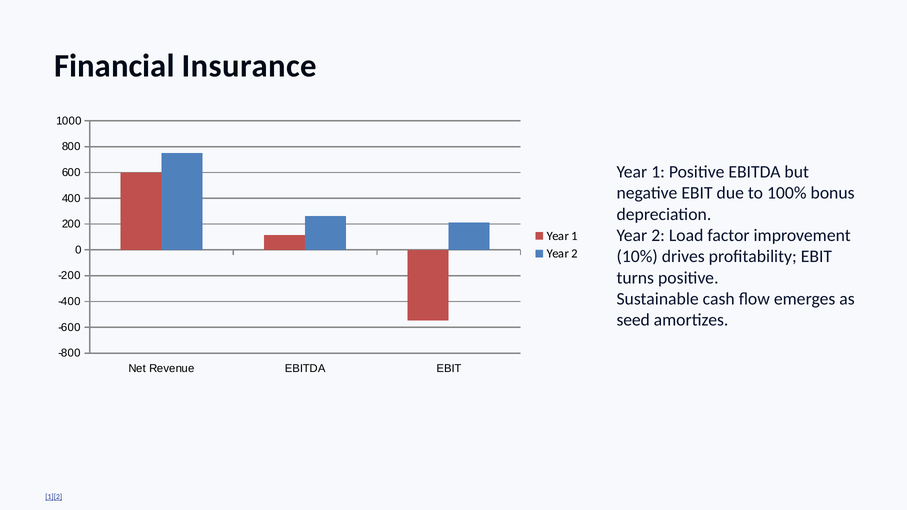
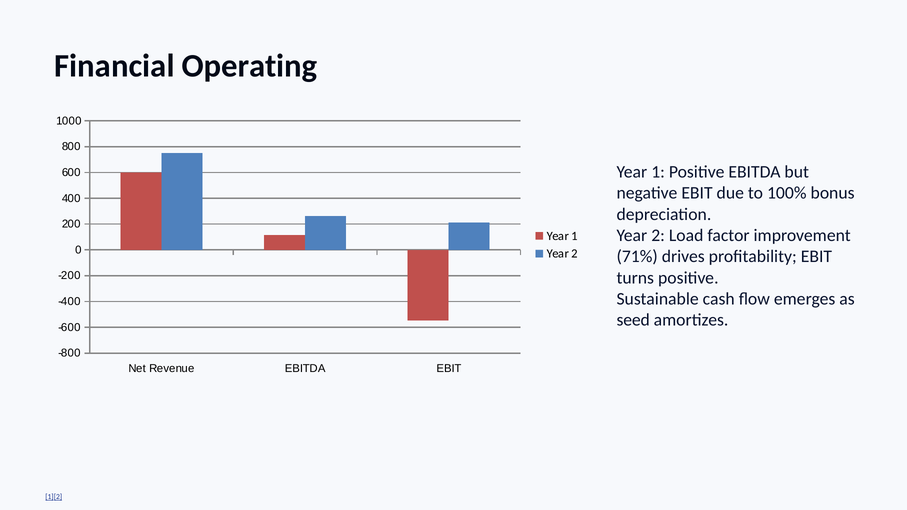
Insurance: Insurance -> Operating (250, 66)
10%: 10% -> 71% (637, 257)
